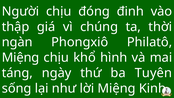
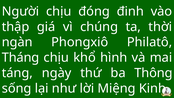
Miệng: Miệng -> Tháng (21, 58)
Tuyên: Tuyên -> Thông (153, 73)
